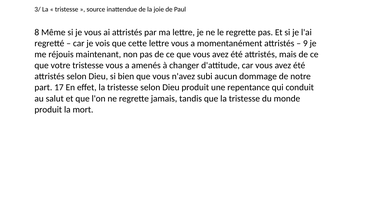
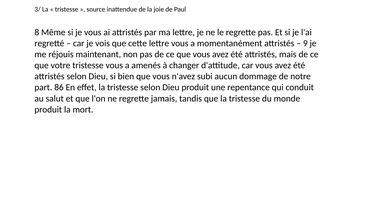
17: 17 -> 86 (59, 87)
